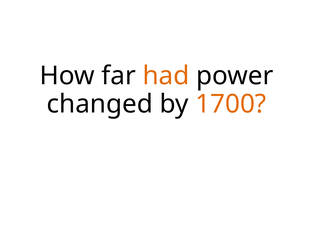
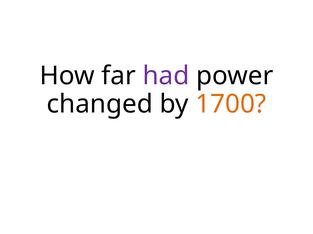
had colour: orange -> purple (166, 76)
